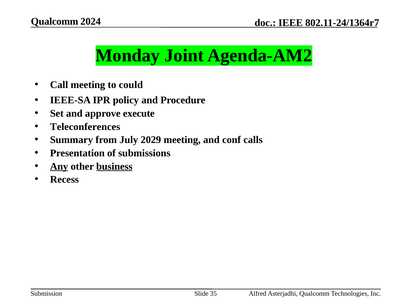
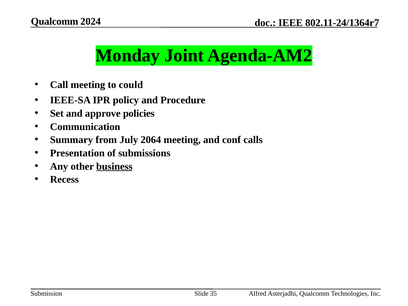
execute: execute -> policies (139, 114)
Teleconferences: Teleconferences -> Communication (85, 127)
2029: 2029 -> 2064 (151, 140)
Any underline: present -> none (59, 166)
